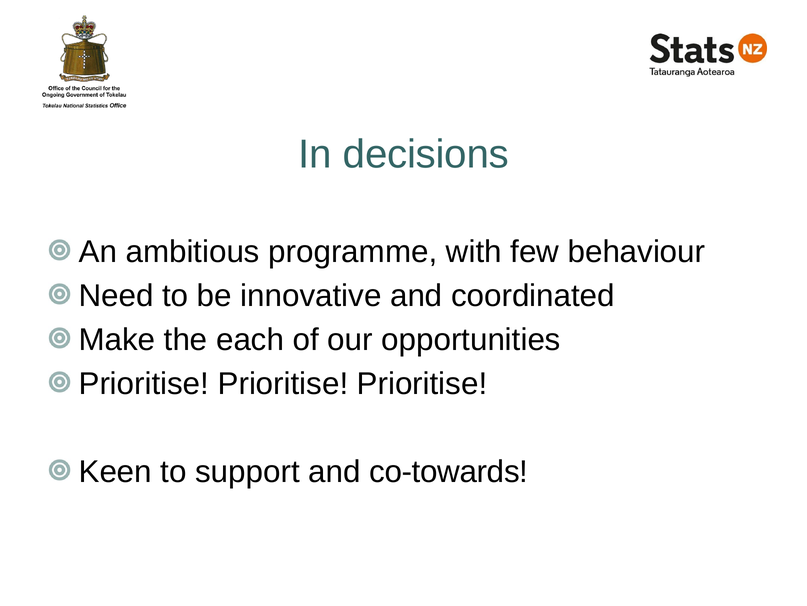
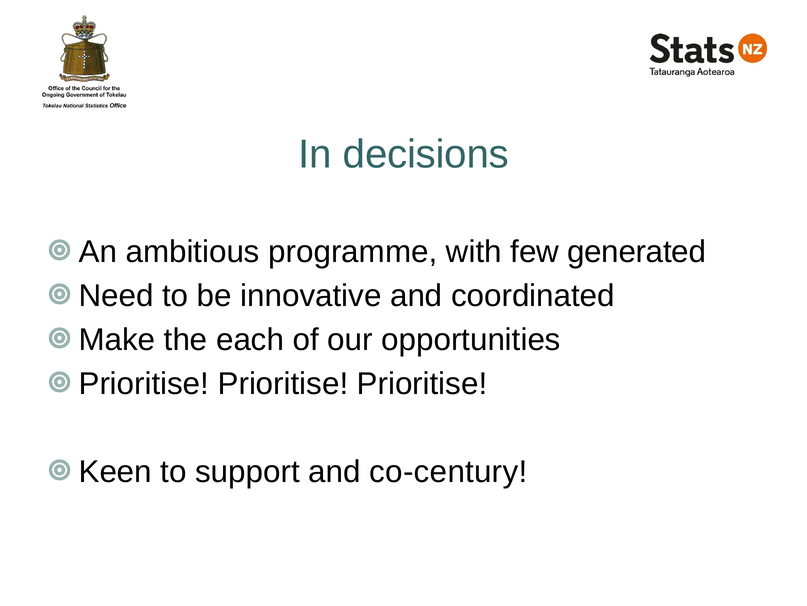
behaviour: behaviour -> generated (637, 251)
co-towards: co-towards -> co-century (448, 471)
